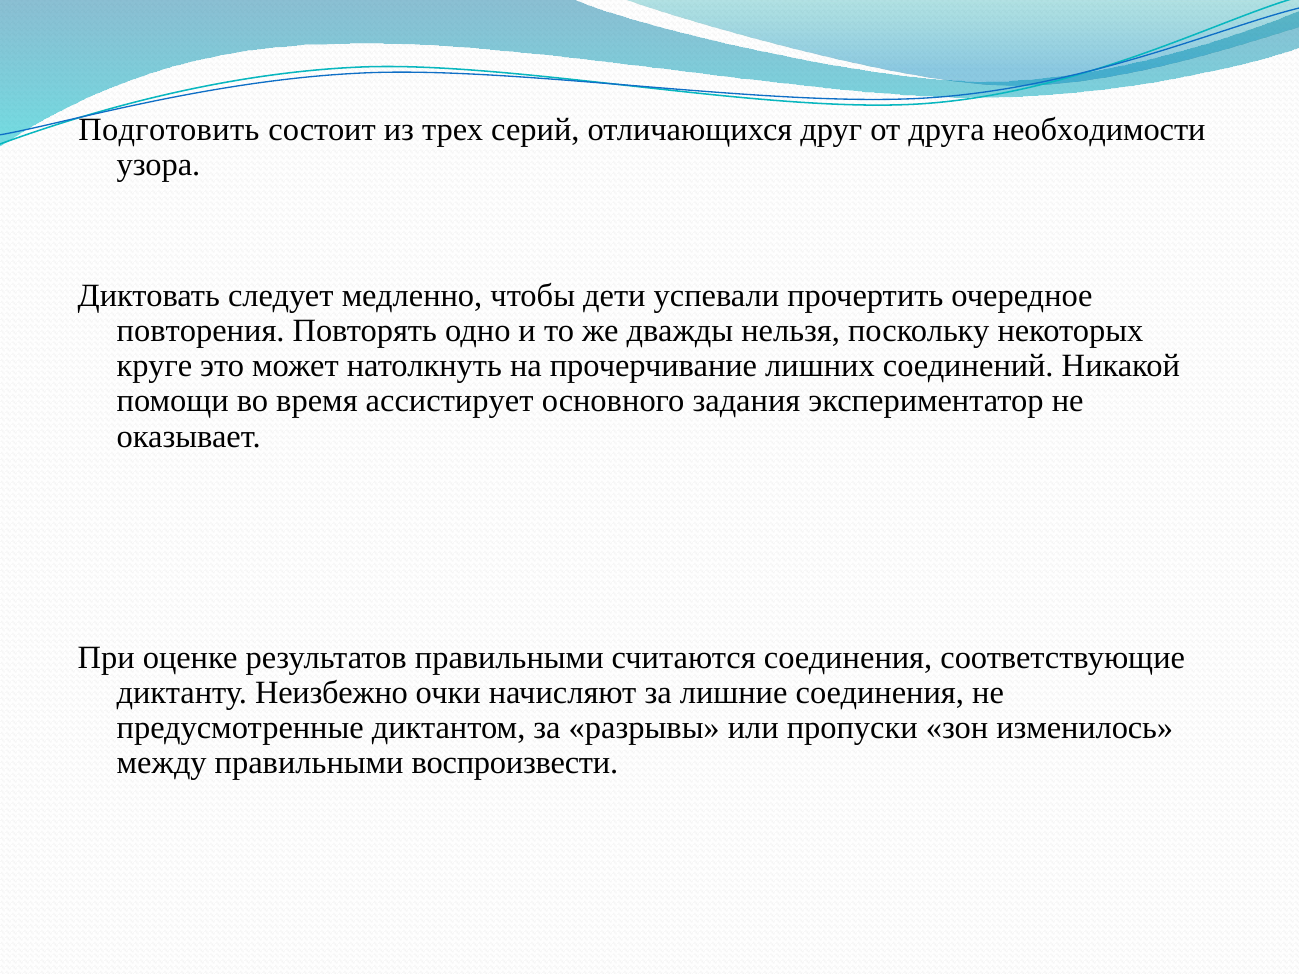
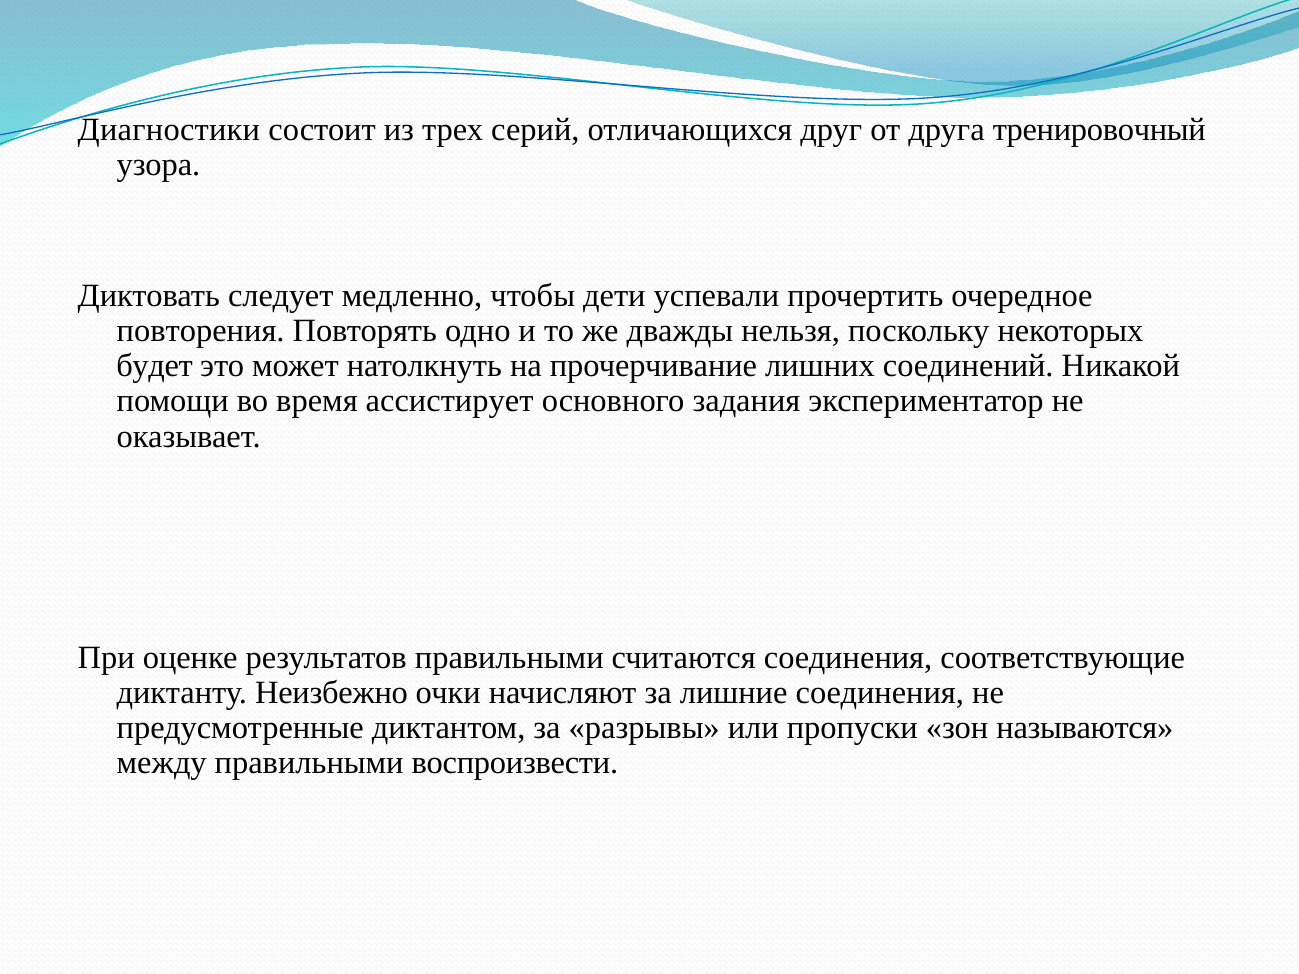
Подготовить: Подготовить -> Диагностики (169, 130)
необходимости: необходимости -> тренировочный (1099, 130)
круге: круге -> будет (155, 366)
изменилось: изменилось -> называются (1085, 728)
